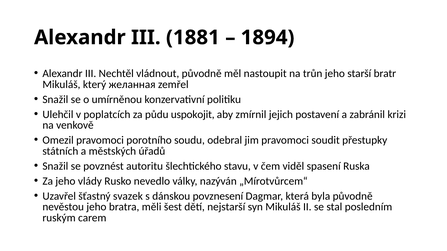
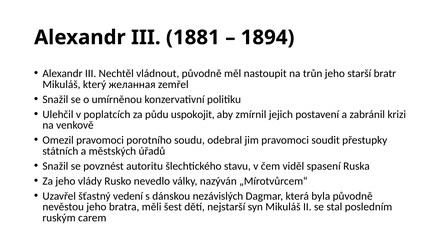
svazek: svazek -> vedení (128, 196)
povznesení: povznesení -> nezávislých (218, 196)
